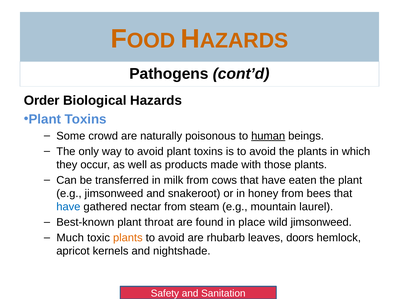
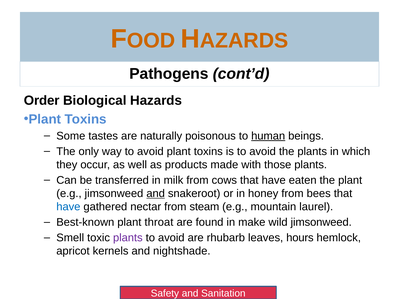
crowd: crowd -> tastes (103, 136)
and underline: none -> present (156, 194)
place: place -> make (252, 222)
Much: Much -> Smell (70, 238)
plants colour: orange -> purple (128, 238)
doors: doors -> hours (300, 238)
